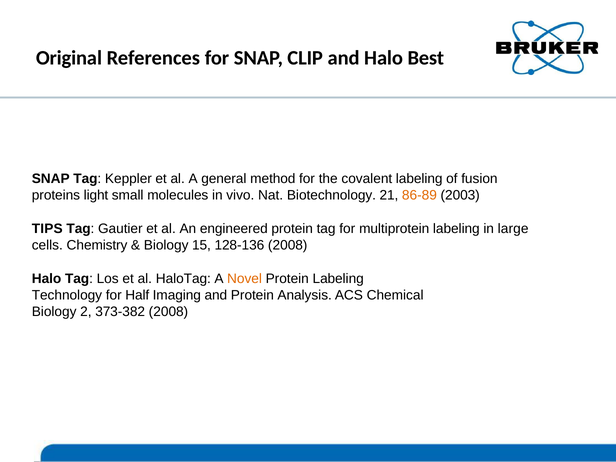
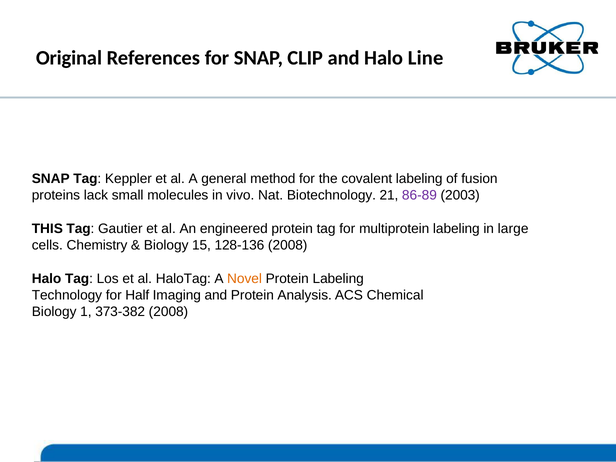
Best: Best -> Line (426, 58)
light: light -> lack (96, 195)
86-89 colour: orange -> purple (419, 195)
TIPS: TIPS -> THIS (47, 229)
2: 2 -> 1 (86, 311)
